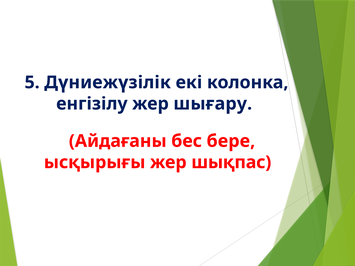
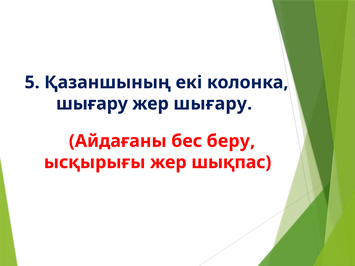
Дүниежүзілік: Дүниежүзілік -> Қазаншының (108, 82)
енгізілу: енгізілу -> шығару (92, 104)
бере: бере -> беру (231, 141)
